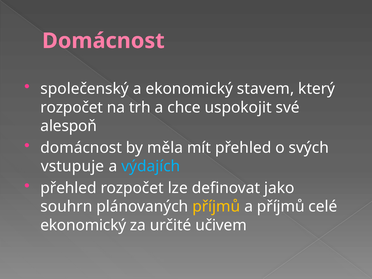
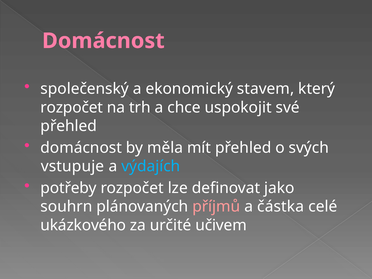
alespoň: alespoň -> přehled (69, 126)
přehled: přehled -> potřeby (69, 188)
příjmů colour: yellow -> pink (216, 207)
a příjmů: příjmů -> částka (281, 207)
ekonomický: ekonomický -> ukázkového (83, 225)
